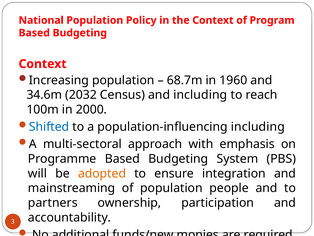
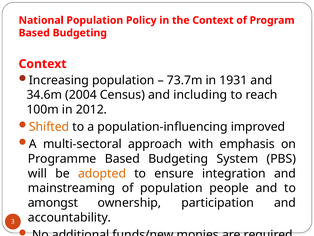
68.7m: 68.7m -> 73.7m (185, 80)
1960: 1960 -> 1931 (233, 80)
2032: 2032 -> 2004 (81, 95)
2000: 2000 -> 2012 (91, 109)
Shifted colour: blue -> orange (49, 127)
population-influencing including: including -> improved (258, 127)
partners: partners -> amongst (53, 202)
